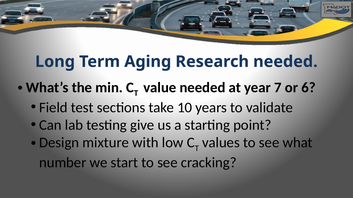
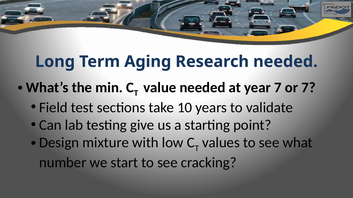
or 6: 6 -> 7 (308, 88)
